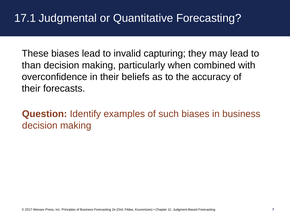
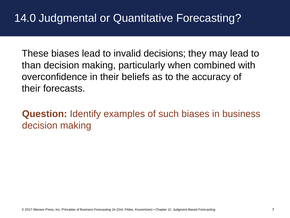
17.1: 17.1 -> 14.0 (25, 18)
capturing: capturing -> decisions (165, 53)
